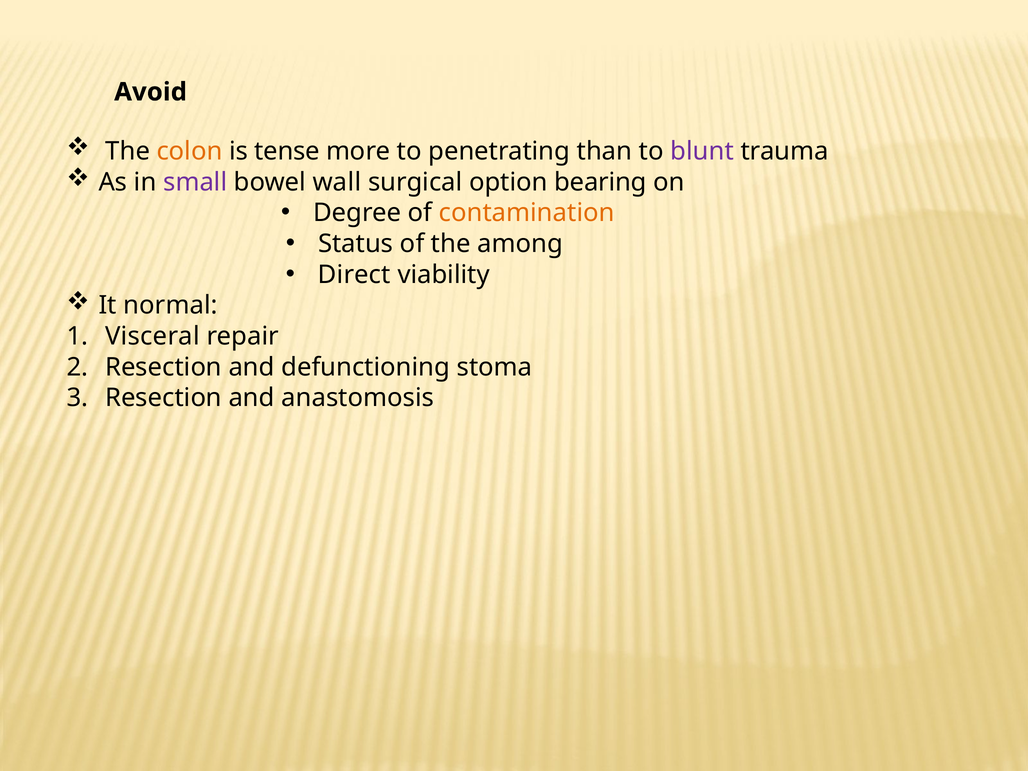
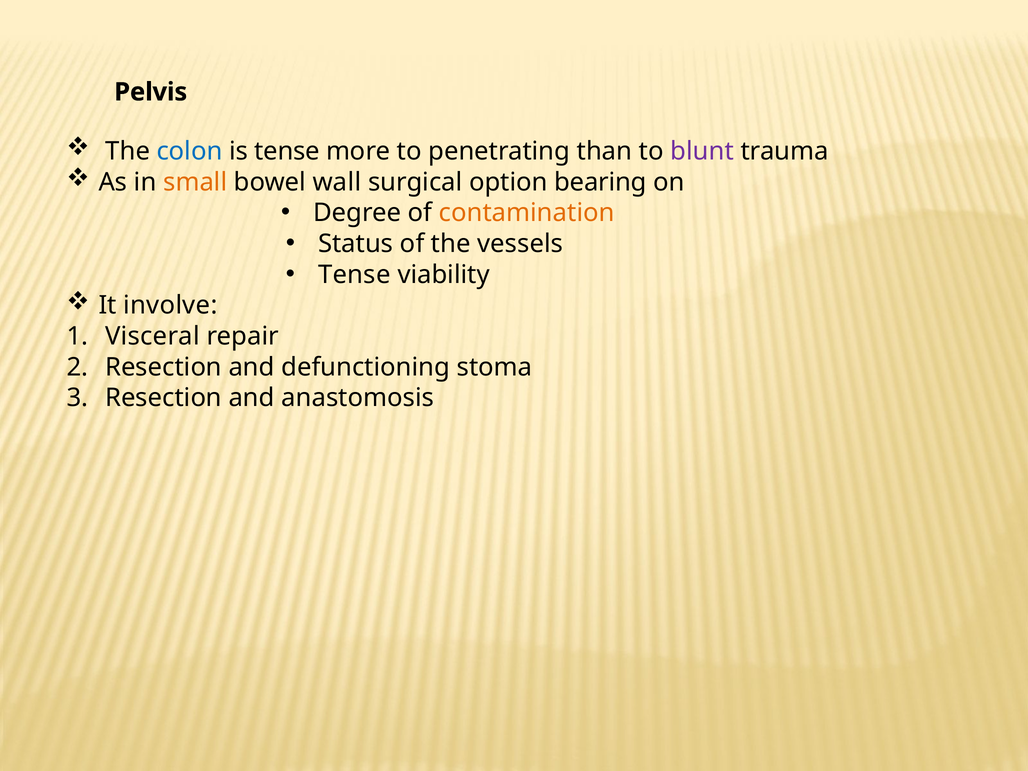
Avoid: Avoid -> Pelvis (151, 92)
colon colour: orange -> blue (190, 151)
small colour: purple -> orange (195, 182)
among: among -> vessels (520, 244)
Direct: Direct -> Tense (354, 275)
normal: normal -> involve (170, 305)
